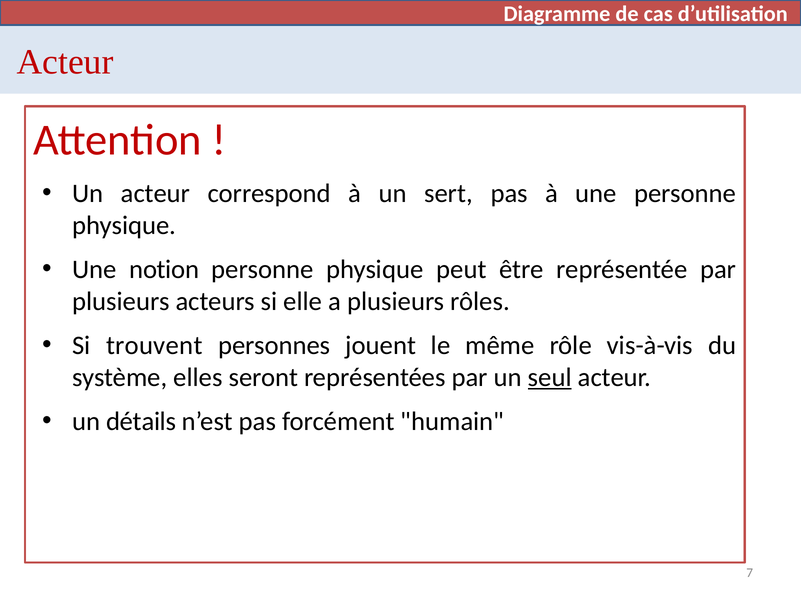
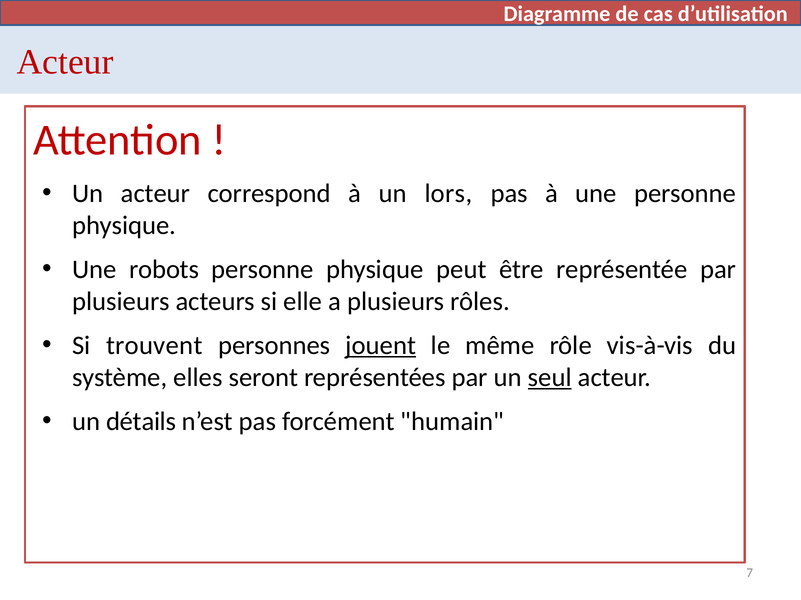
sert: sert -> lors (448, 194)
notion: notion -> robots (164, 270)
jouent underline: none -> present (381, 346)
